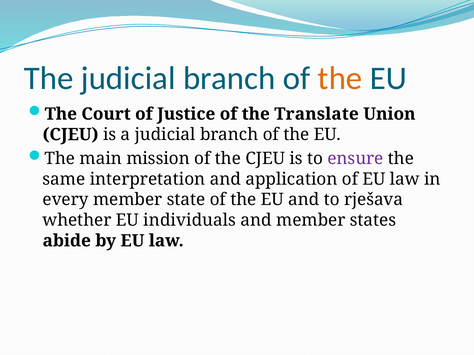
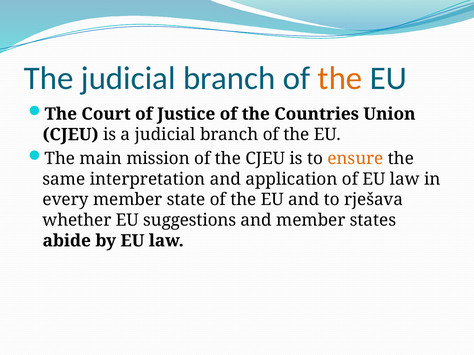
Translate: Translate -> Countries (317, 114)
ensure colour: purple -> orange (355, 159)
individuals: individuals -> suggestions (190, 220)
